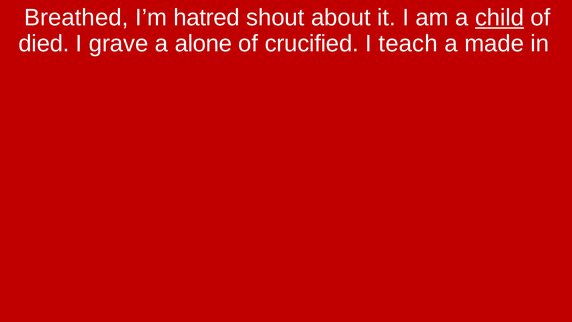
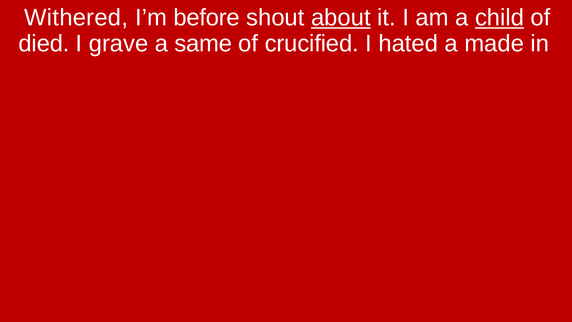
Breathed: Breathed -> Withered (76, 18)
hatred: hatred -> before (207, 18)
about underline: none -> present (341, 18)
alone: alone -> same (203, 43)
teach: teach -> hated (408, 43)
